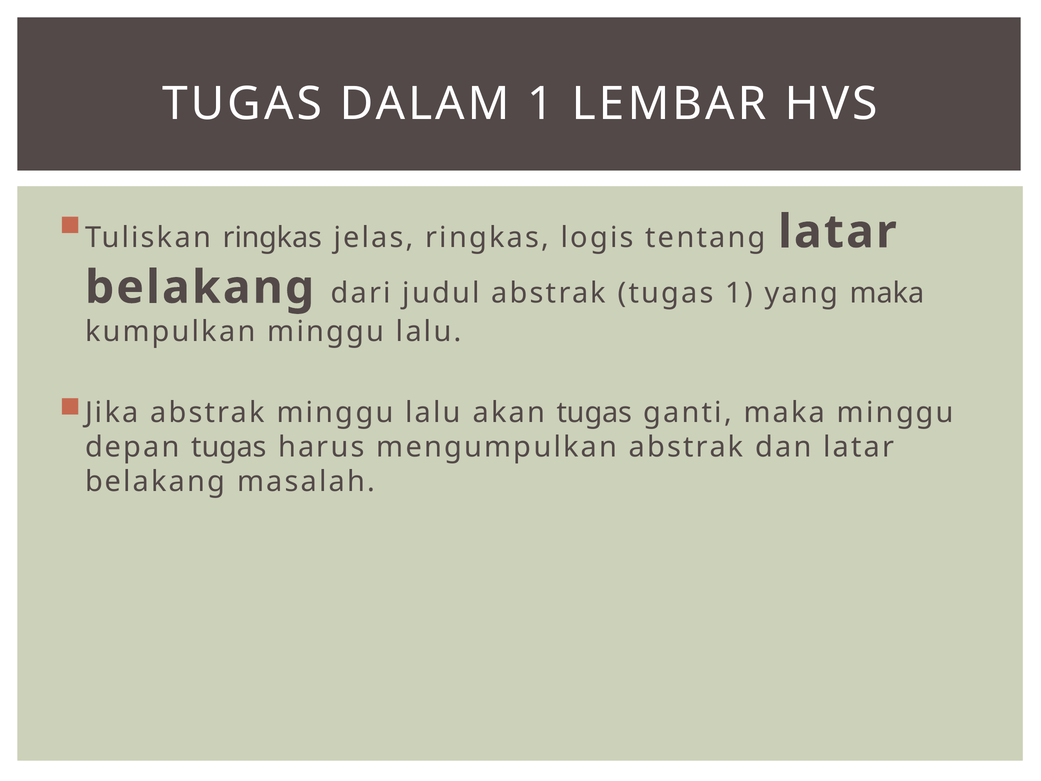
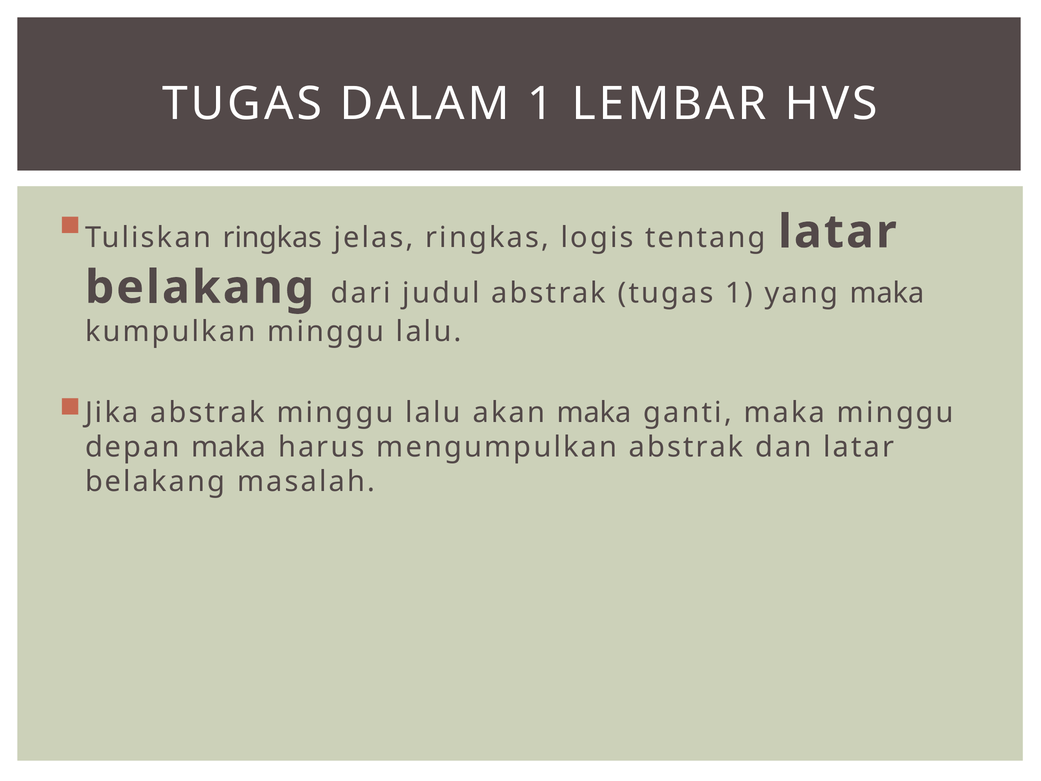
akan tugas: tugas -> maka (594, 412)
depan tugas: tugas -> maka (229, 447)
